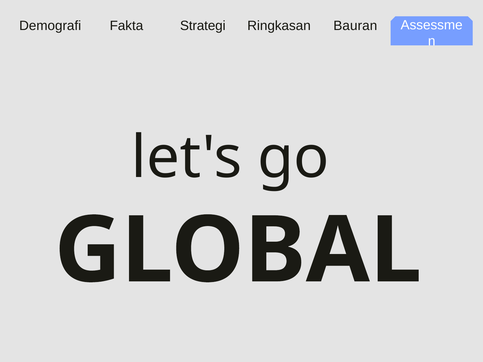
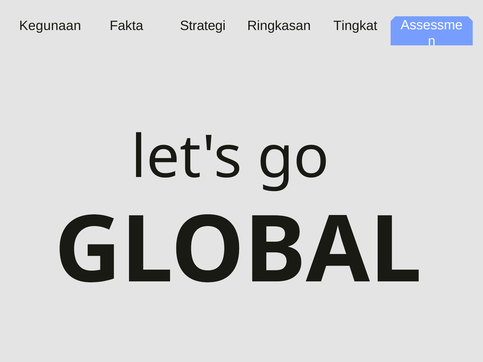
Demografi: Demografi -> Kegunaan (50, 26)
Bauran: Bauran -> Tingkat (355, 26)
